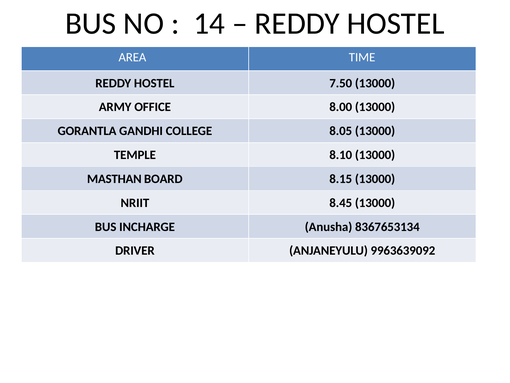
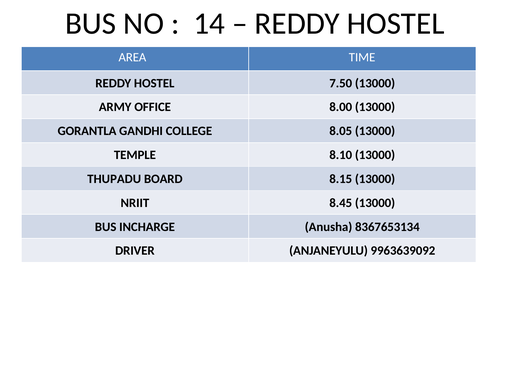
MASTHAN: MASTHAN -> THUPADU (114, 179)
